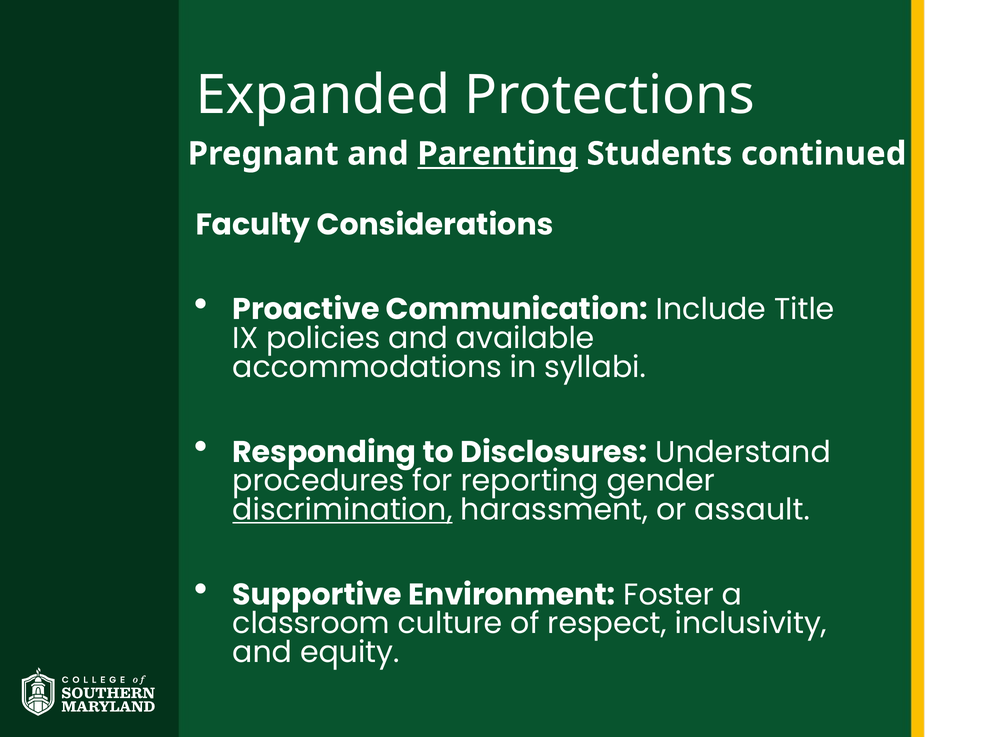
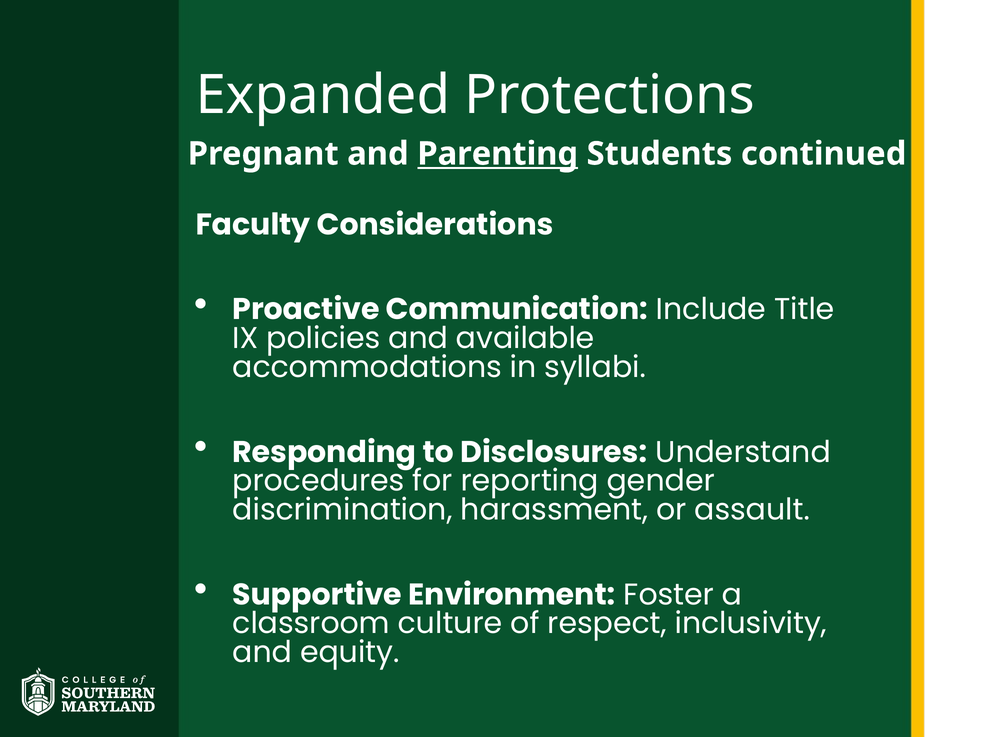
discrimination underline: present -> none (342, 510)
